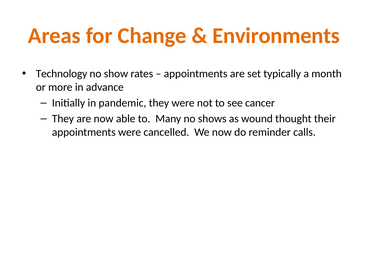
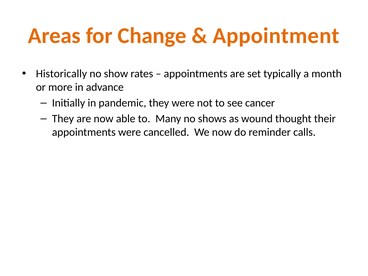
Environments: Environments -> Appointment (276, 36)
Technology: Technology -> Historically (61, 74)
